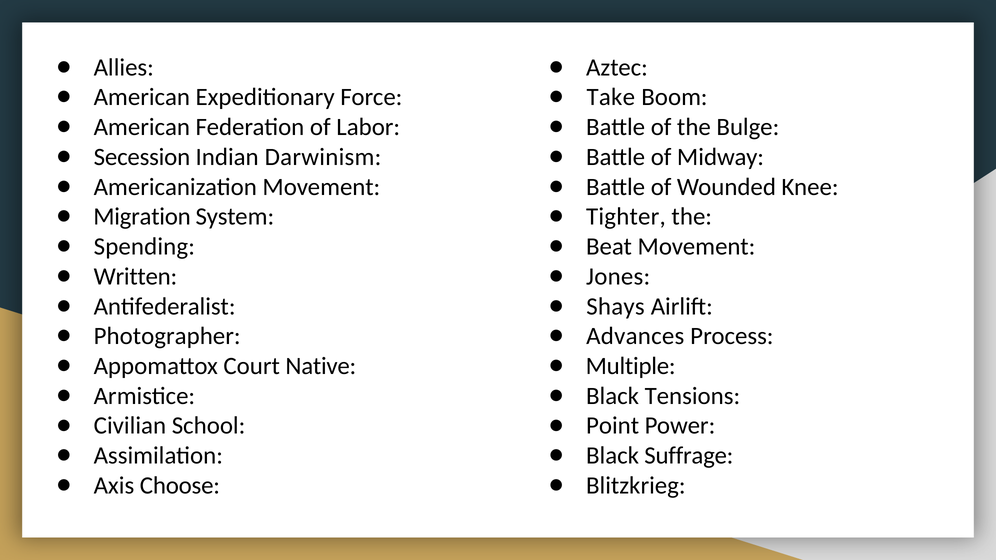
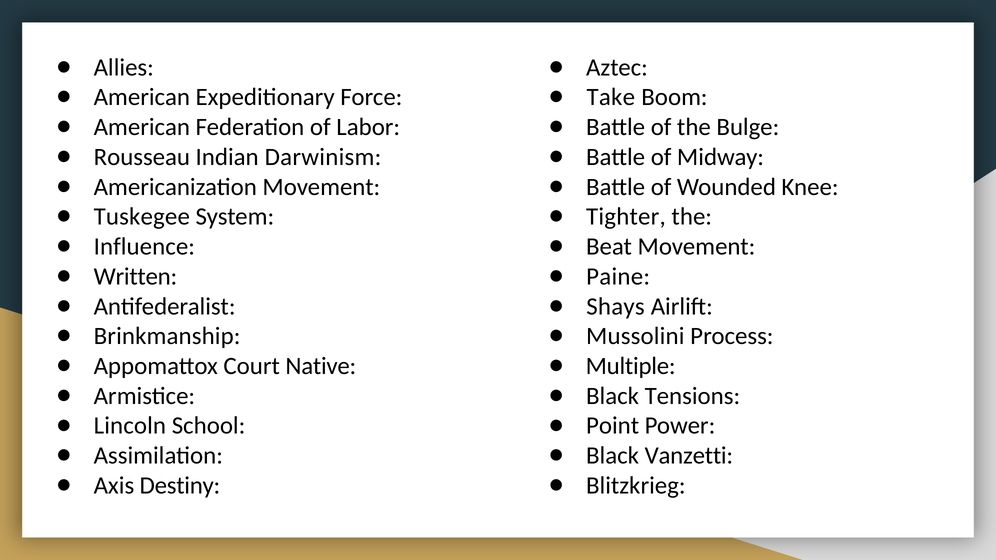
Secession: Secession -> Rousseau (142, 157)
Migration: Migration -> Tuskegee (142, 217)
Spending: Spending -> Influence (144, 247)
Jones: Jones -> Paine (618, 277)
Photographer: Photographer -> Brinkmanship (167, 336)
Advances: Advances -> Mussolini (635, 336)
Civilian: Civilian -> Lincoln (130, 426)
Suffrage: Suffrage -> Vanzetti (689, 456)
Choose: Choose -> Destiny (180, 486)
